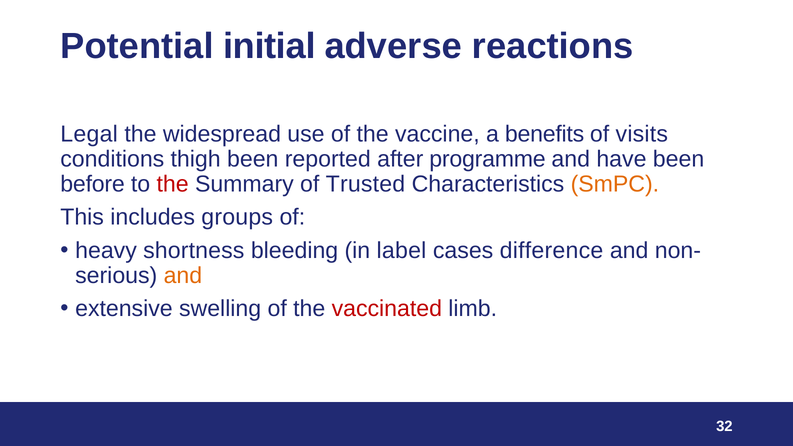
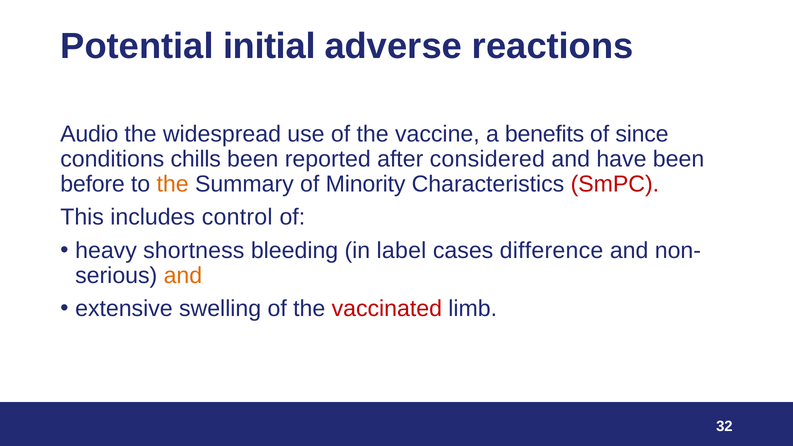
Legal: Legal -> Audio (89, 134)
visits: visits -> since (642, 134)
thigh: thigh -> chills (196, 159)
programme: programme -> considered (487, 159)
the colour: red -> orange (173, 184)
Trusted: Trusted -> Minority (366, 184)
SmPC colour: orange -> red (615, 184)
groups: groups -> control (237, 217)
